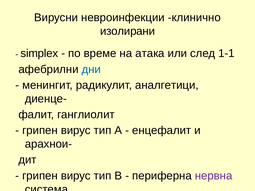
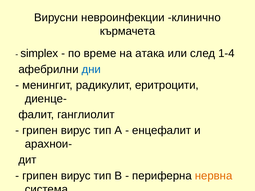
изолирани: изолирани -> кърмачета (128, 31)
1-1: 1-1 -> 1-4 (226, 53)
аналгетици: аналгетици -> еритроцити (167, 85)
нервна colour: purple -> orange (214, 176)
